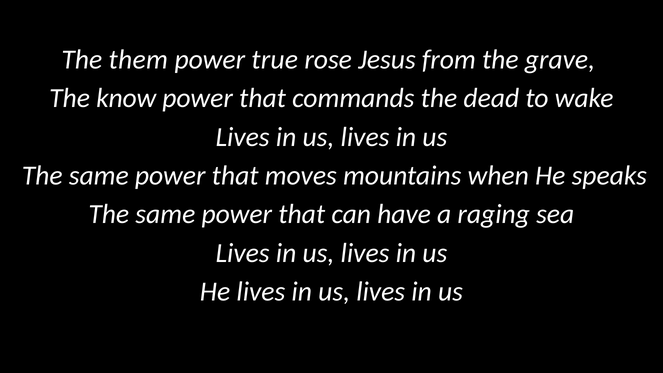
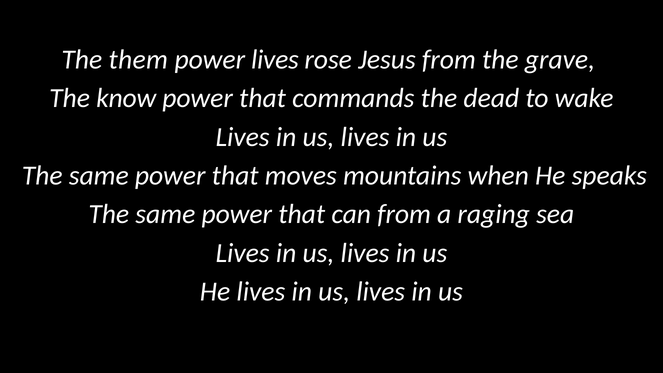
power true: true -> lives (275, 60)
can have: have -> from (404, 214)
